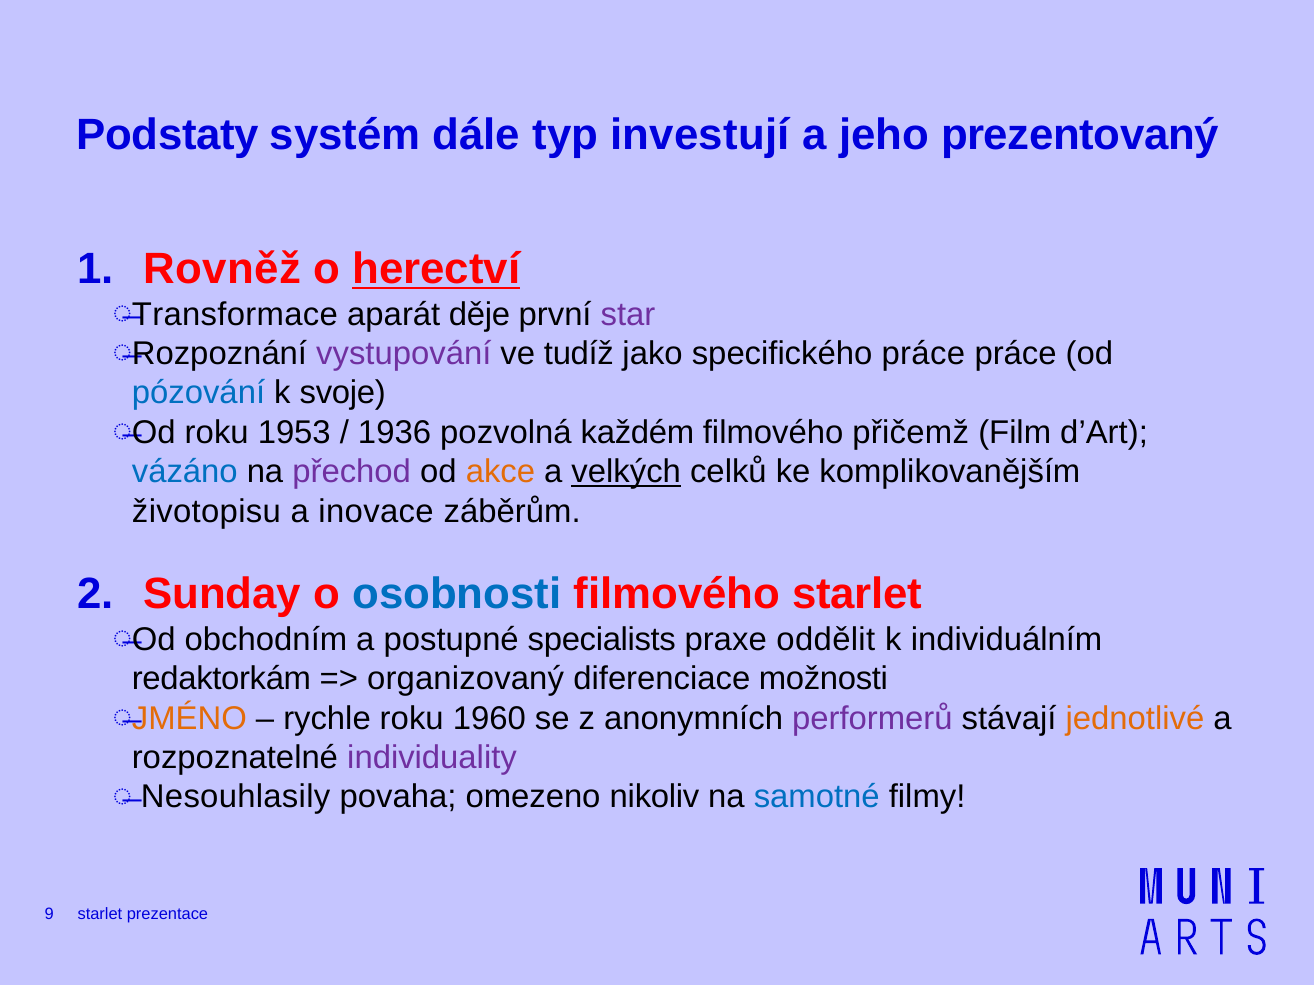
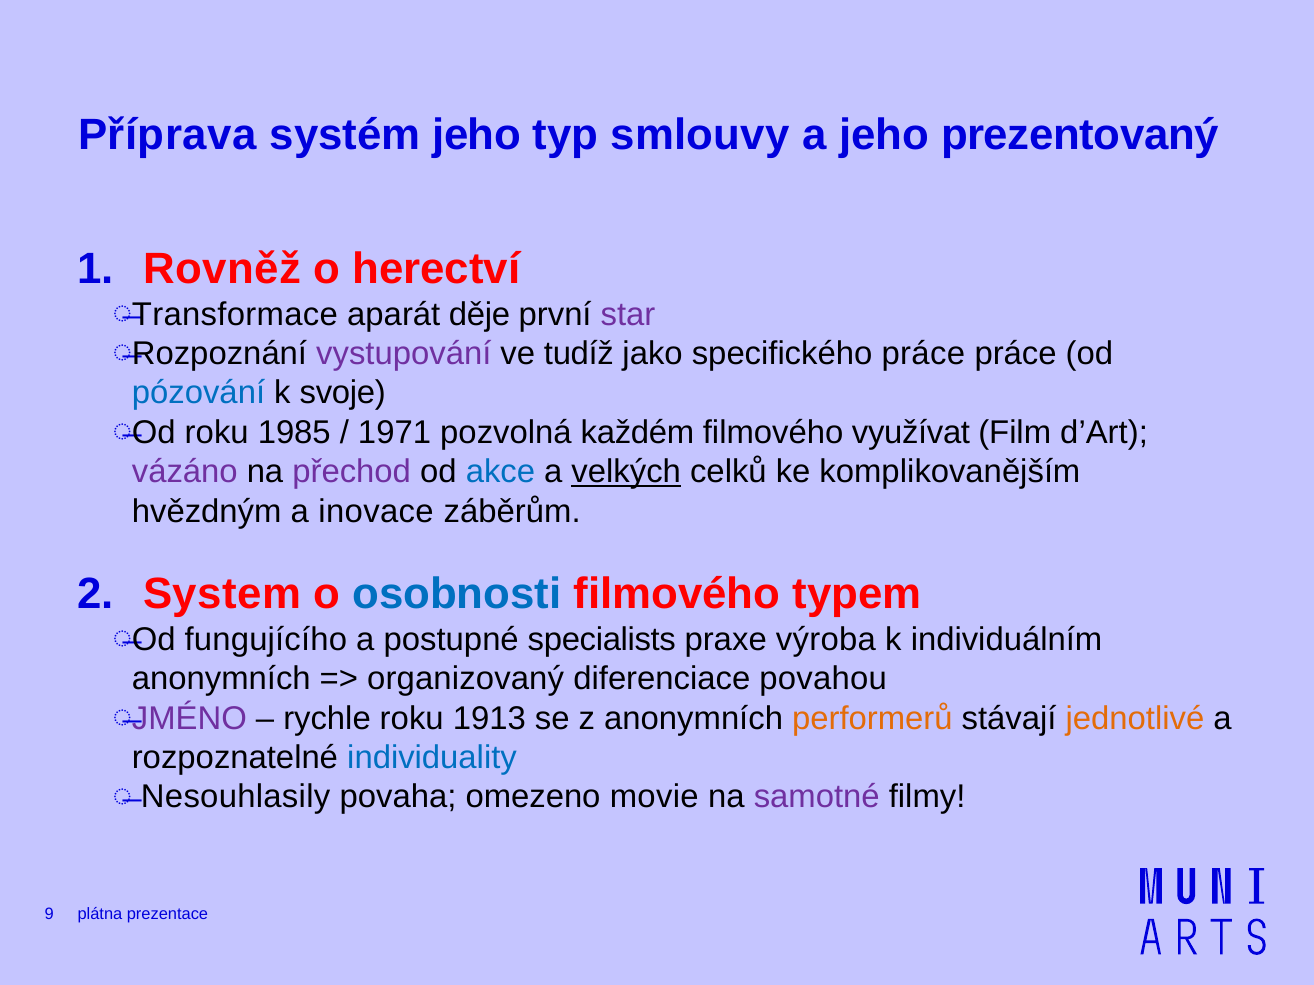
Podstaty: Podstaty -> Příprava (167, 135)
systém dále: dále -> jeho (477, 135)
investují: investují -> smlouvy (700, 135)
herectví underline: present -> none (436, 269)
1953: 1953 -> 1985 (294, 433)
1936: 1936 -> 1971 (395, 433)
přičemž: přičemž -> využívat (911, 433)
vázáno colour: blue -> purple (185, 472)
akce colour: orange -> blue (500, 472)
životopisu: životopisu -> hvězdným (207, 512)
Sunday: Sunday -> System (222, 594)
filmového starlet: starlet -> typem (857, 594)
obchodním: obchodním -> fungujícího (266, 640)
oddělit: oddělit -> výroba (826, 640)
redaktorkám: redaktorkám -> anonymních (221, 679)
možnosti: možnosti -> povahou (823, 679)
JMÉNO colour: orange -> purple (189, 719)
1960: 1960 -> 1913 (489, 719)
performerů colour: purple -> orange (872, 719)
individuality colour: purple -> blue (432, 758)
nikoliv: nikoliv -> movie (654, 797)
samotné colour: blue -> purple (817, 797)
starlet: starlet -> plátna (100, 914)
